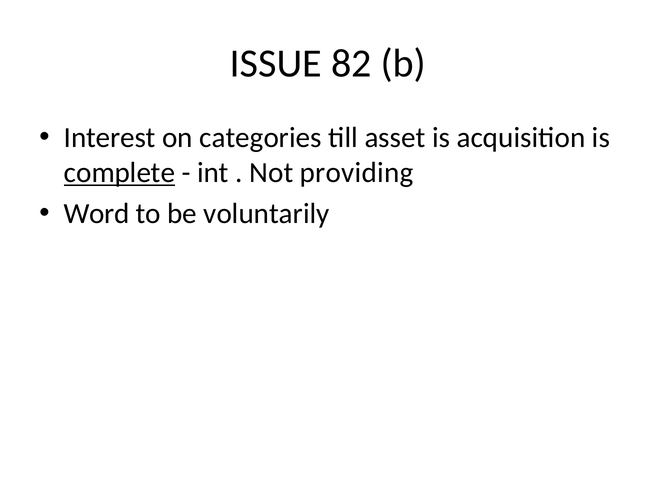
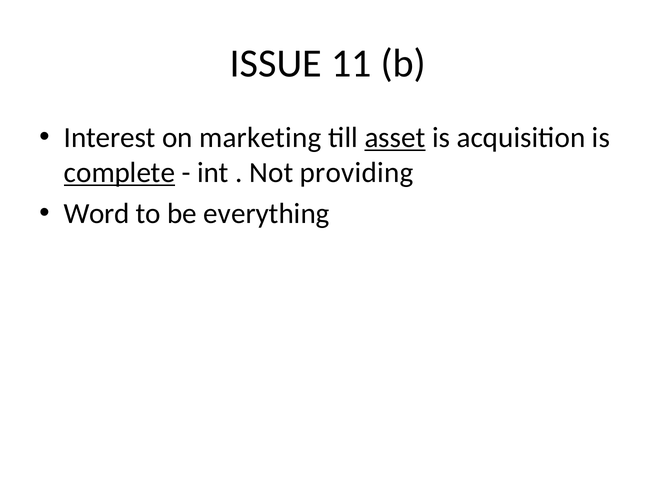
82: 82 -> 11 (351, 64)
categories: categories -> marketing (260, 138)
asset underline: none -> present (395, 138)
voluntarily: voluntarily -> everything (267, 213)
